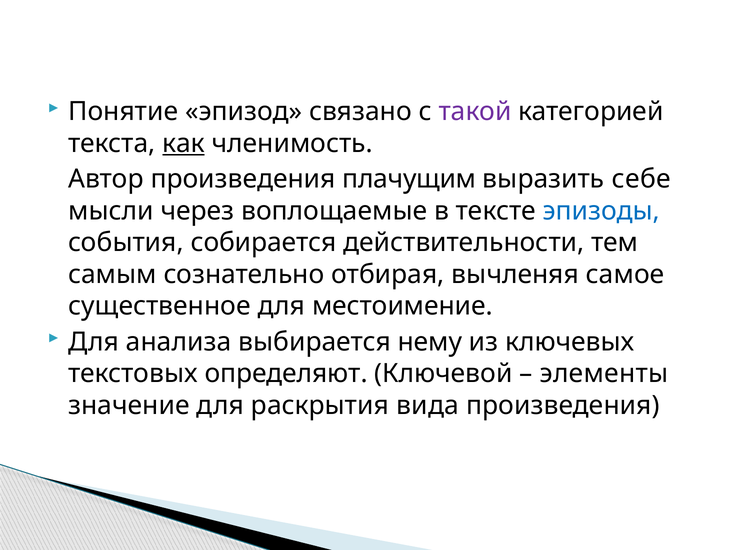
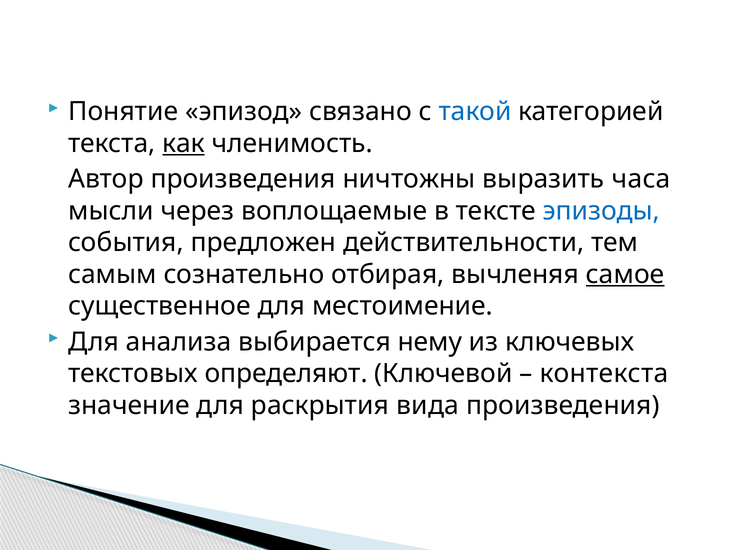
такой colour: purple -> blue (475, 111)
плачущим: плачущим -> ничтожны (409, 179)
себе: себе -> часа (641, 179)
собирается: собирается -> предложен (263, 243)
самое underline: none -> present (625, 274)
элементы: элементы -> контекста (604, 374)
